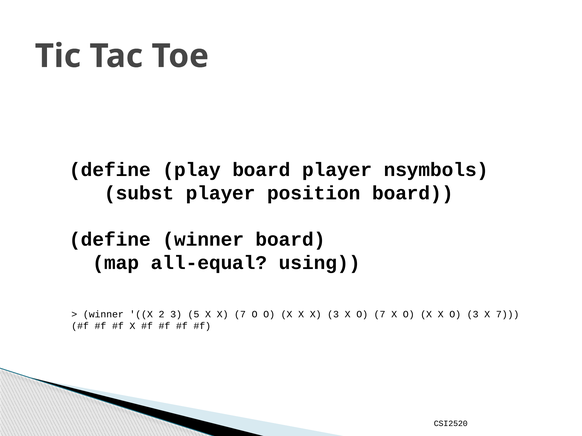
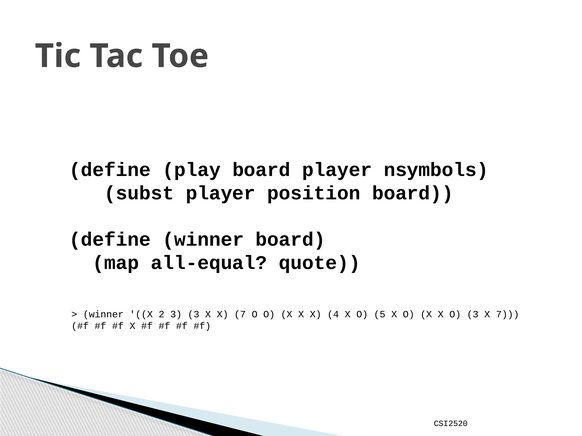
using: using -> quote (320, 263)
3 5: 5 -> 3 (194, 315)
X 3: 3 -> 4 (333, 315)
O 7: 7 -> 5 (380, 315)
